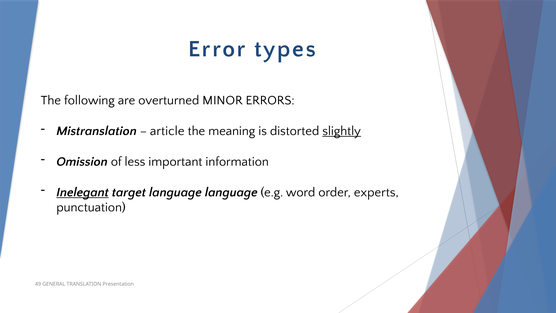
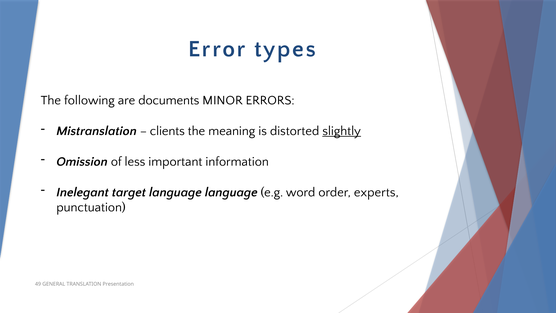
overturned: overturned -> documents (169, 100)
article: article -> clients (167, 131)
Inelegant underline: present -> none (83, 192)
